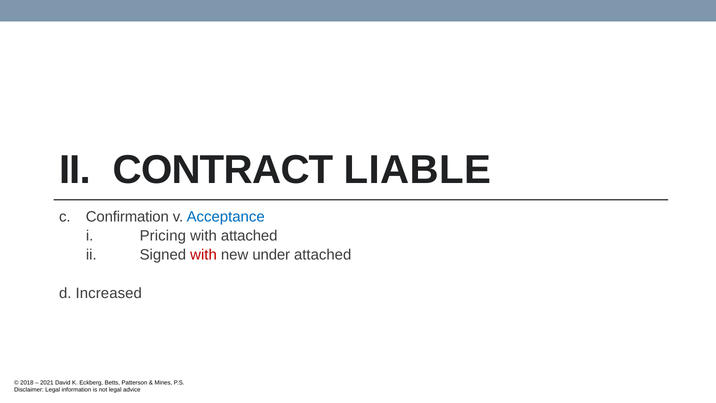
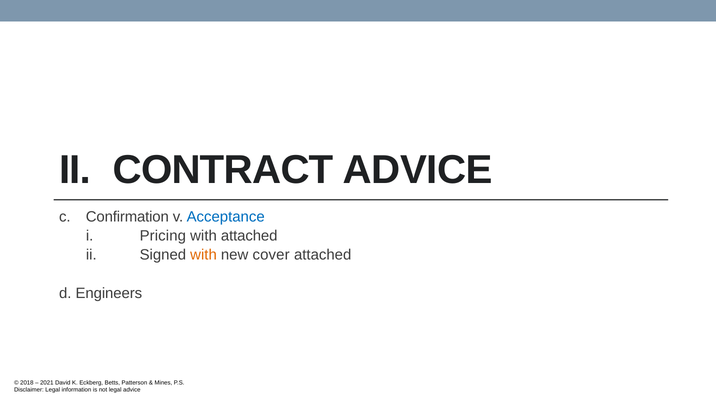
CONTRACT LIABLE: LIABLE -> ADVICE (418, 170)
with colour: red -> orange (204, 255)
under: under -> cover (271, 255)
Increased: Increased -> Engineers (109, 293)
